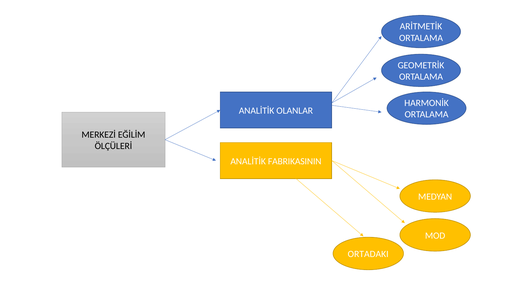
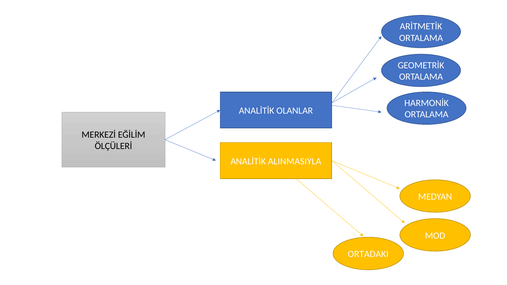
FABRIKASININ: FABRIKASININ -> ALINMASIYLA (295, 161)
